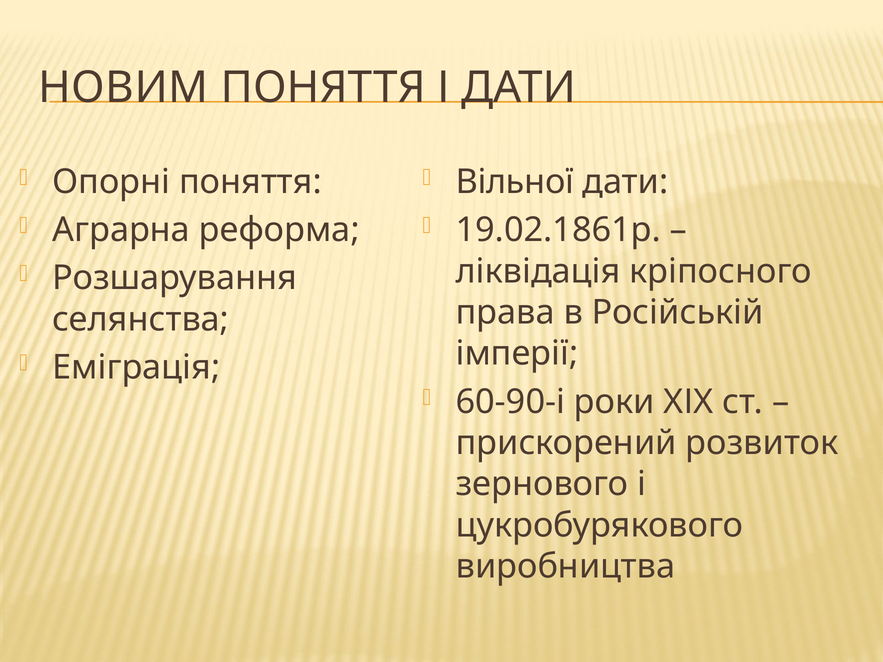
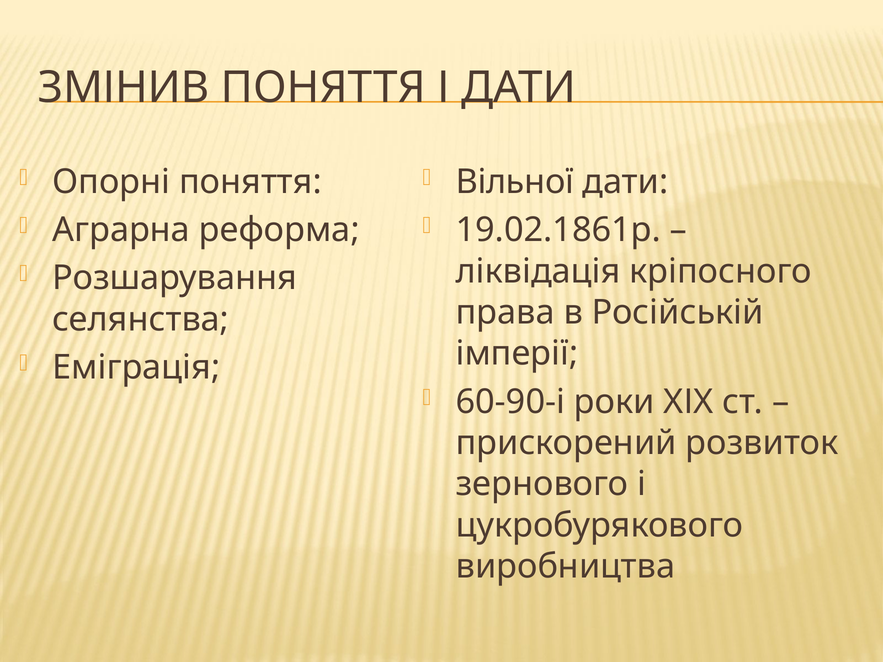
НОВИМ: НОВИМ -> ЗМІНИВ (124, 88)
